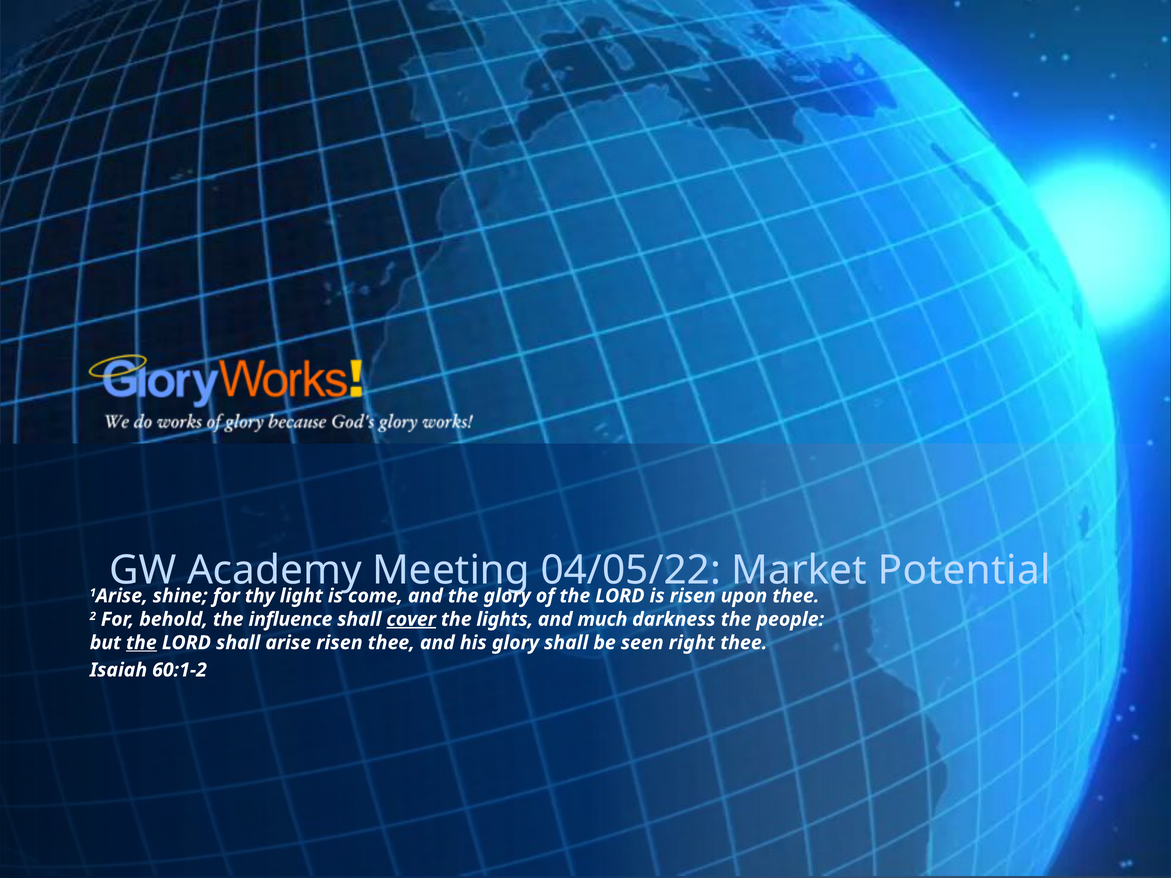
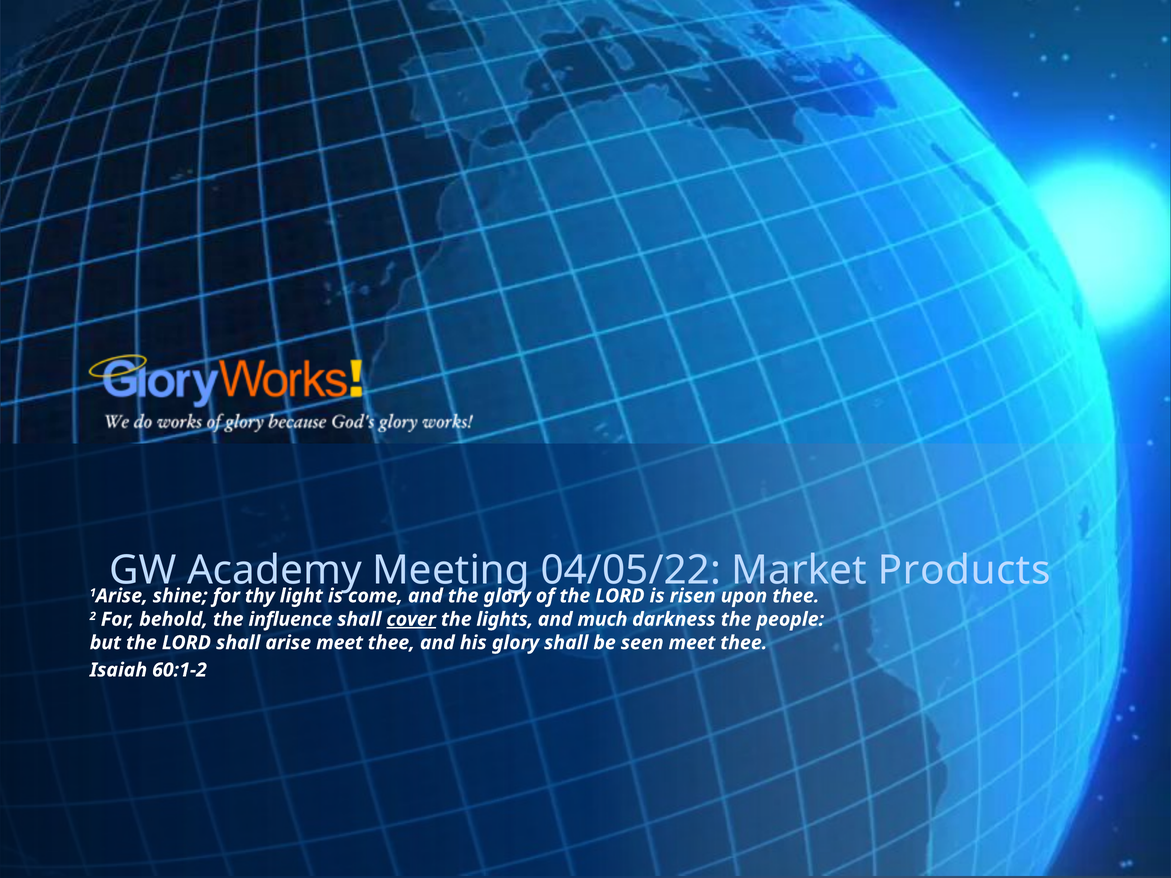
Potential: Potential -> Products (964, 570)
the underline: present -> none (141, 643)
arise risen: risen -> meet (340, 643)
seen right: right -> meet (692, 643)
